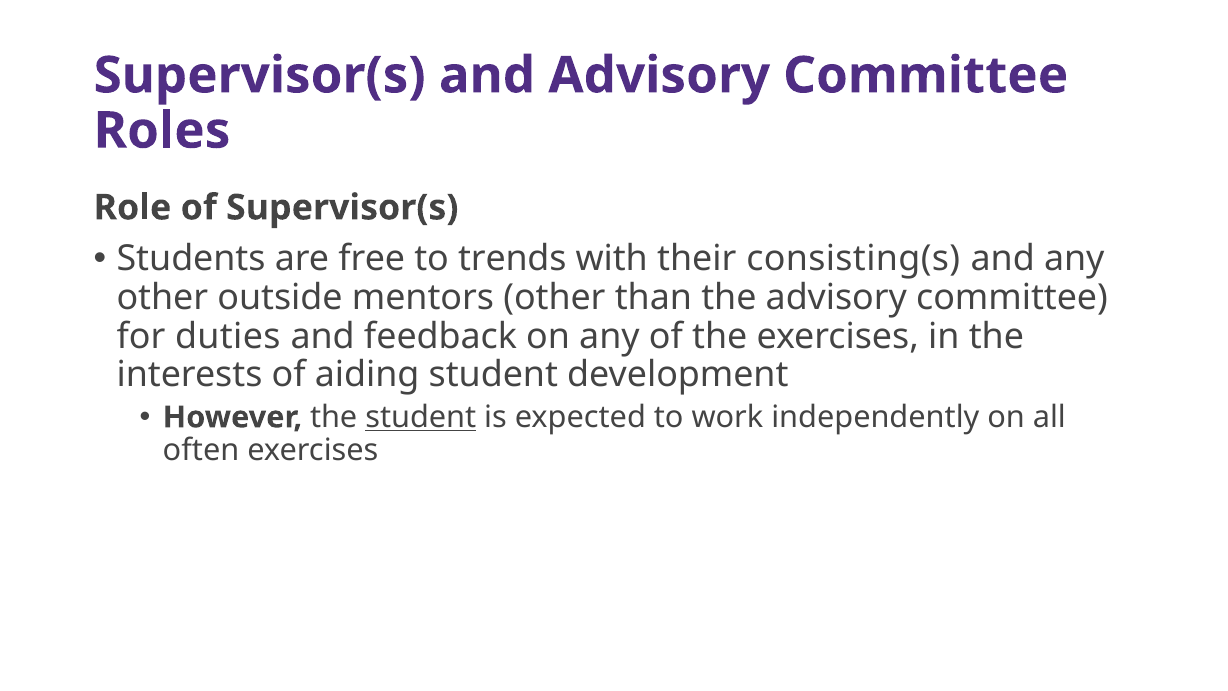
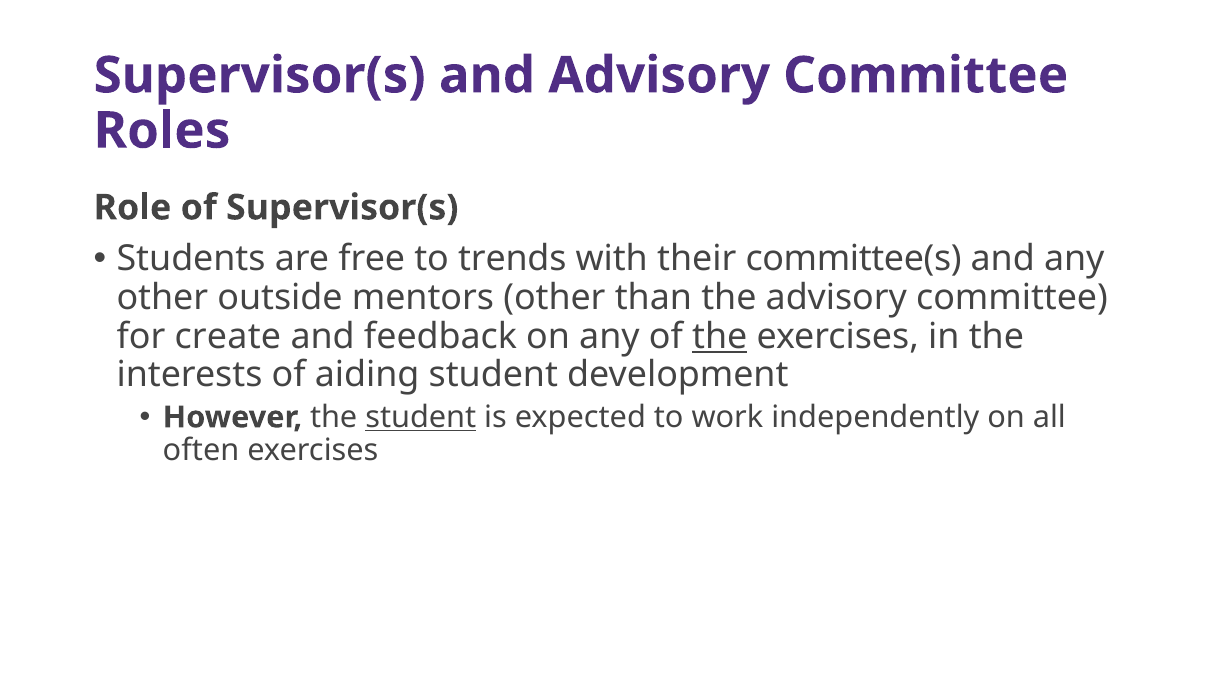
consisting(s: consisting(s -> committee(s (854, 259)
duties: duties -> create (228, 336)
the underline: none -> present (720, 336)
